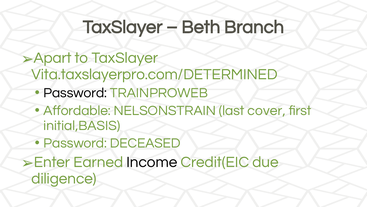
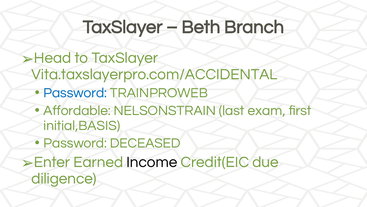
Apart: Apart -> Head (53, 58)
Vita.taxslayerpro.com/DETERMINED: Vita.taxslayerpro.com/DETERMINED -> Vita.taxslayerpro.com/ACCIDENTAL (155, 74)
Password colour: black -> blue (75, 93)
cover: cover -> exam (267, 110)
